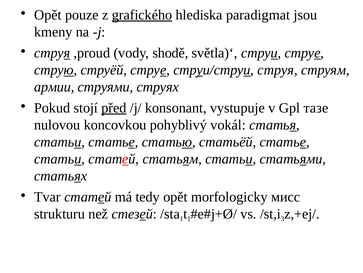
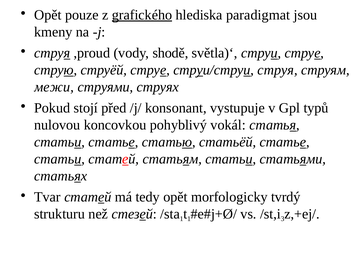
армии: армии -> межи (54, 87)
před underline: present -> none (114, 108)
тазе: тазе -> typů (316, 108)
мисс: мисс -> tvrdý (286, 196)
